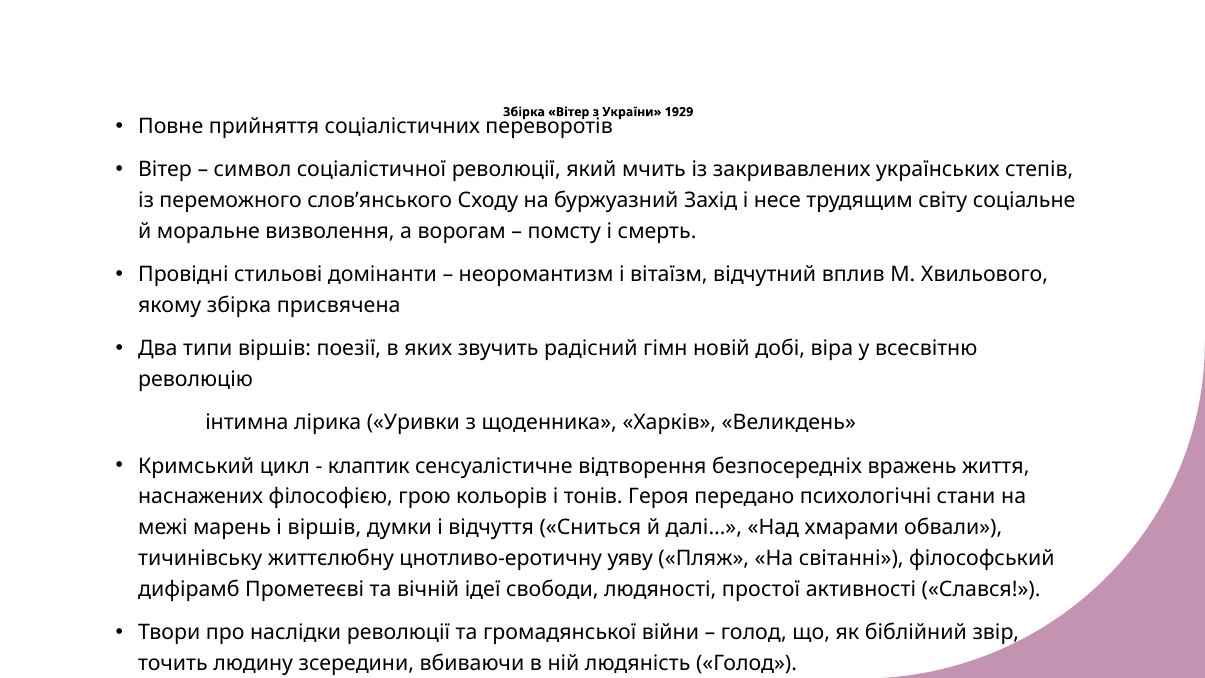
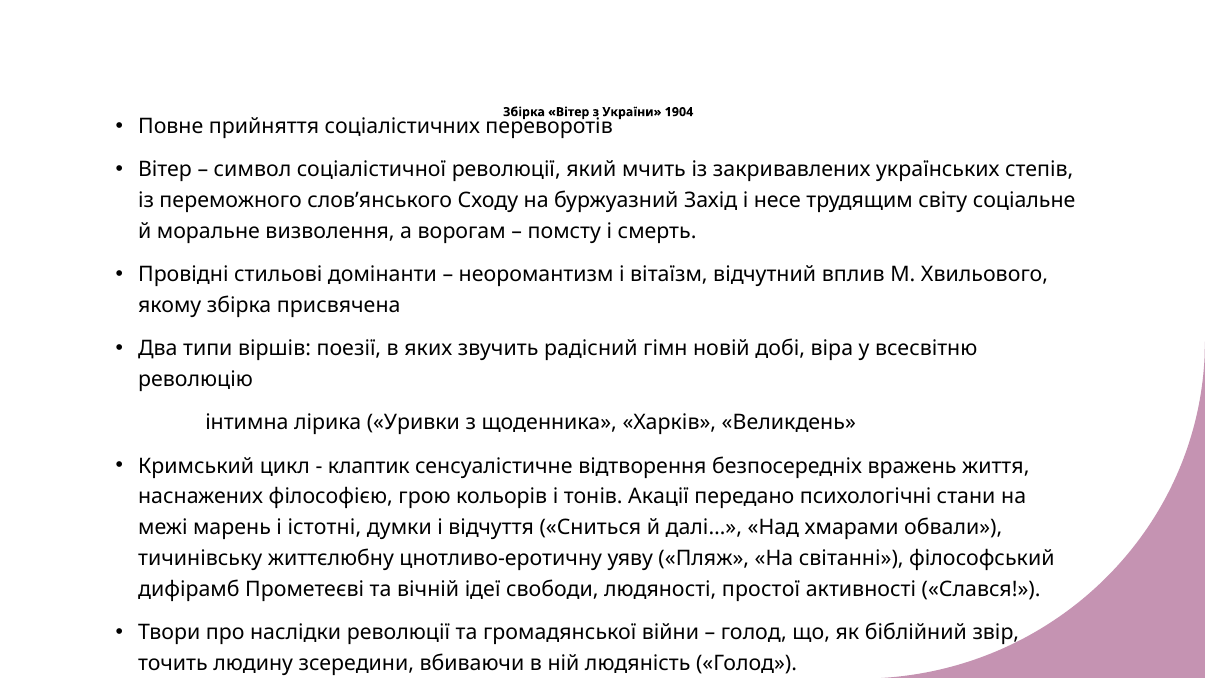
1929: 1929 -> 1904 (679, 112)
Героя: Героя -> Акації (659, 497)
і віршів: віршів -> істотні (324, 527)
